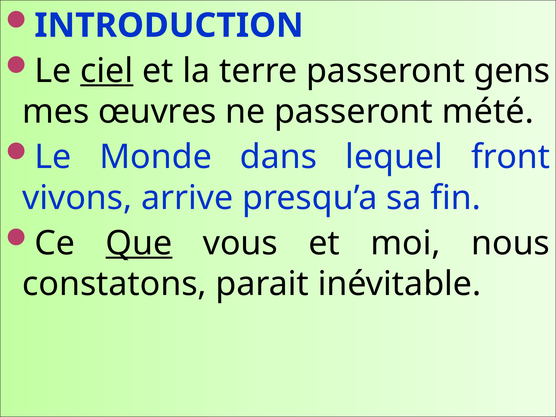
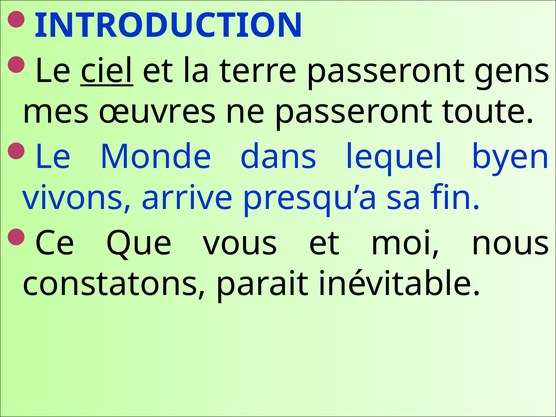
mété: mété -> toute (488, 112)
front: front -> byen (510, 157)
Que underline: present -> none (139, 243)
